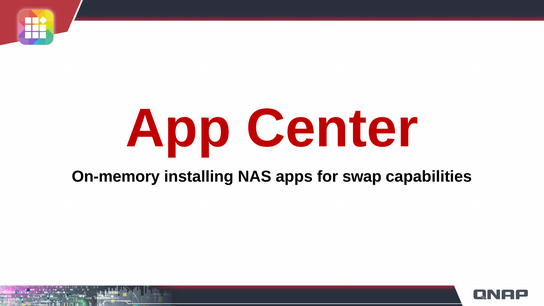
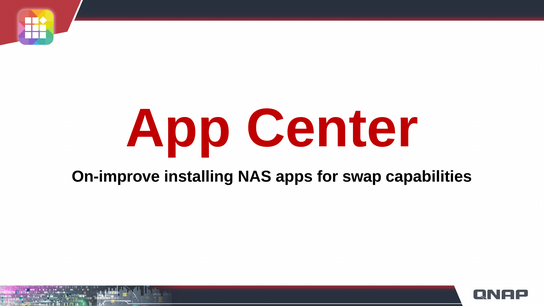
On-memory: On-memory -> On-improve (116, 177)
